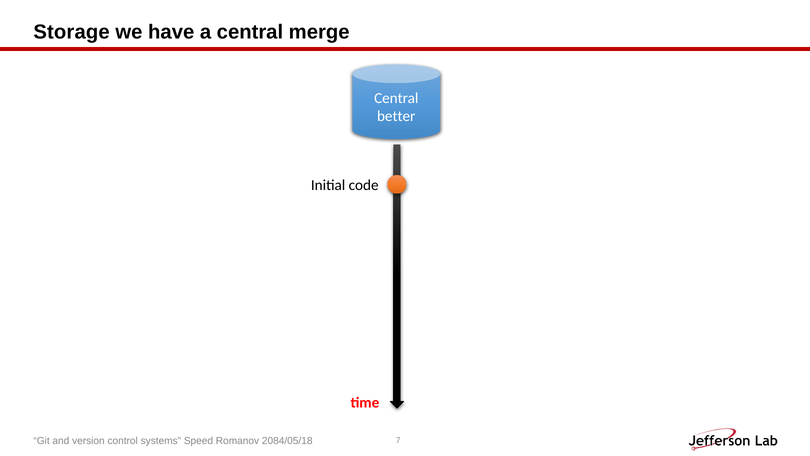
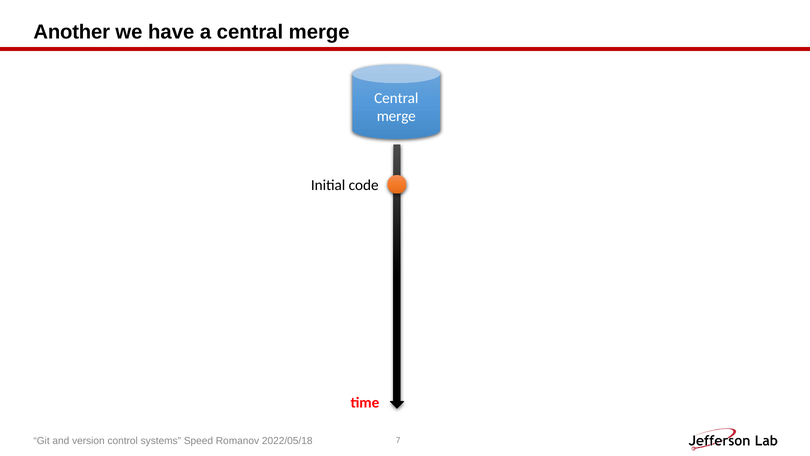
Storage: Storage -> Another (72, 32)
better: better -> merge (396, 116)
2084/05/18: 2084/05/18 -> 2022/05/18 (287, 441)
